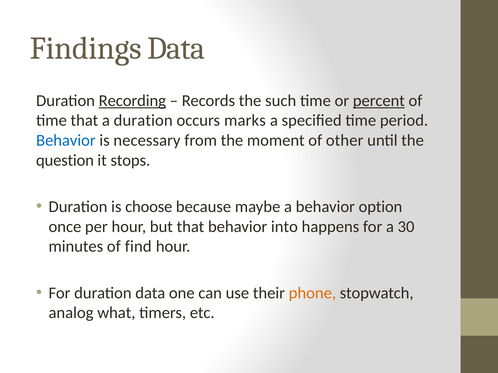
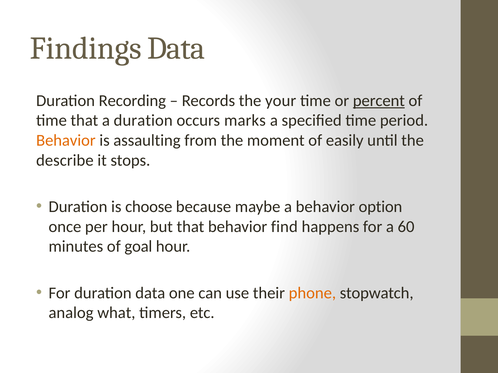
Recording underline: present -> none (132, 101)
such: such -> your (281, 101)
Behavior colour: blue -> orange (66, 141)
necessary: necessary -> assaulting (147, 141)
other: other -> easily (345, 141)
question: question -> describe (65, 161)
into: into -> find (284, 227)
30: 30 -> 60 (406, 227)
find: find -> goal (138, 247)
